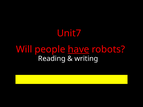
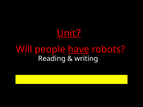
Unit7 underline: none -> present (69, 33)
